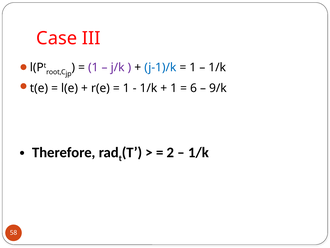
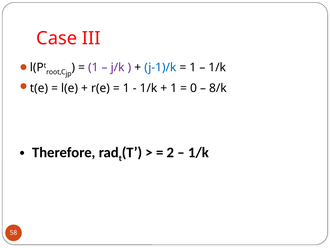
6: 6 -> 0 (194, 88)
9/k: 9/k -> 8/k (218, 88)
